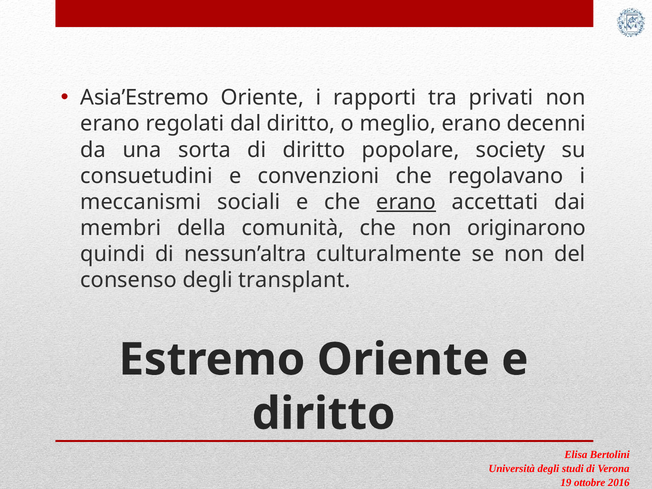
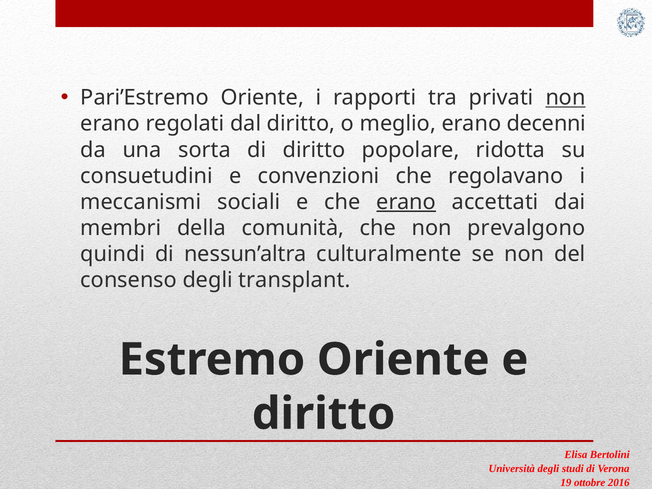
Asia’Estremo: Asia’Estremo -> Pari’Estremo (145, 98)
non underline: none -> present (566, 98)
society: society -> ridotta (510, 150)
originarono: originarono -> prevalgono (526, 228)
